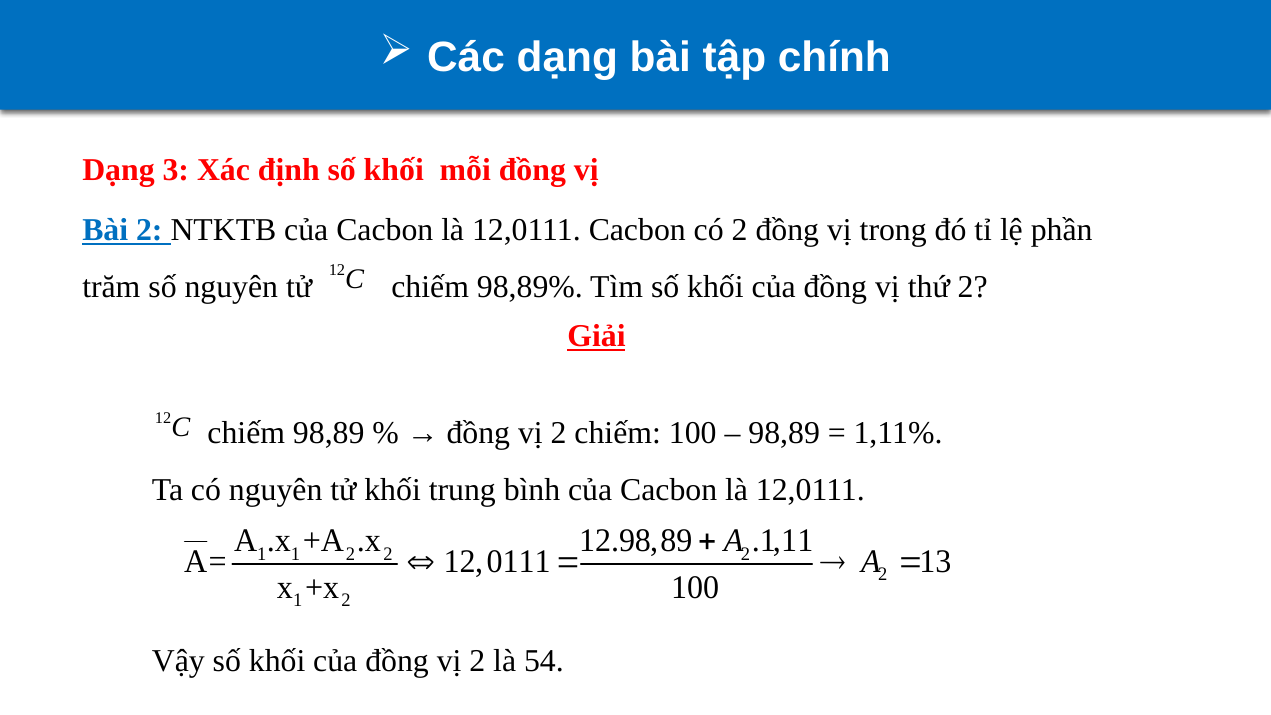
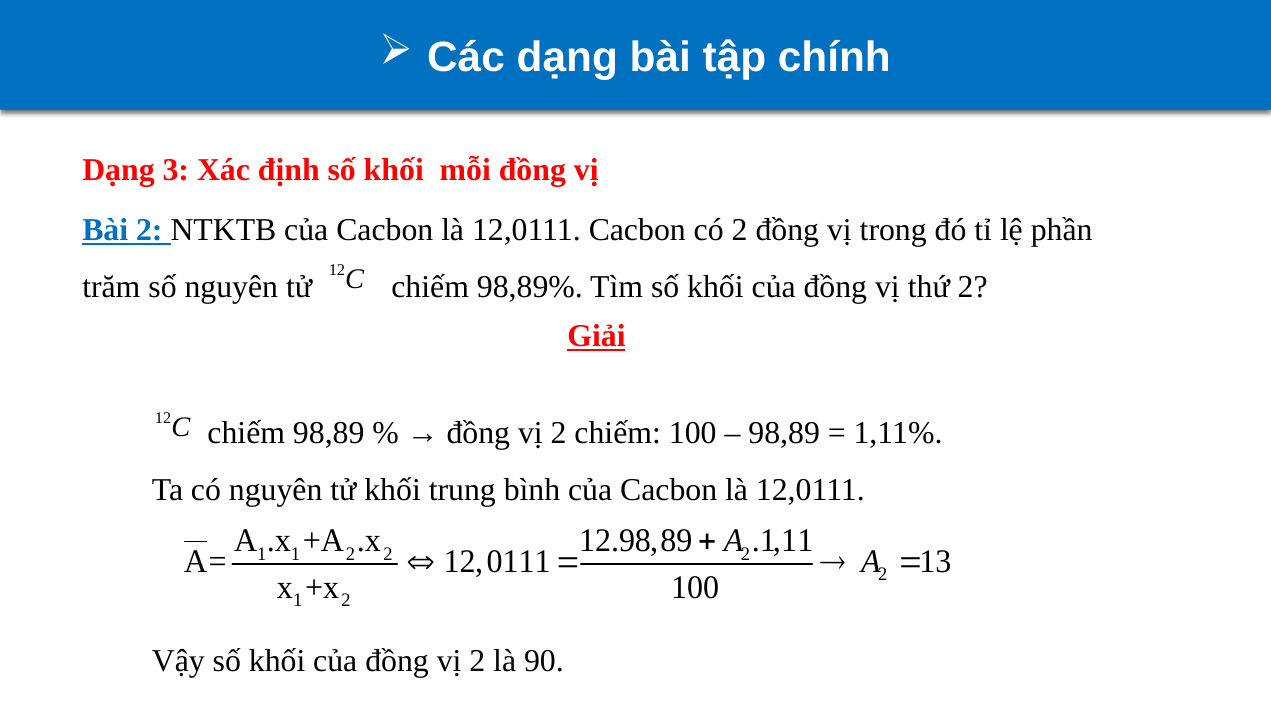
54: 54 -> 90 (544, 661)
